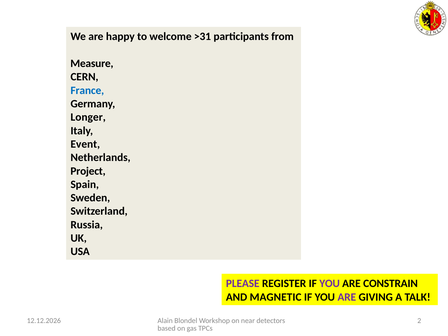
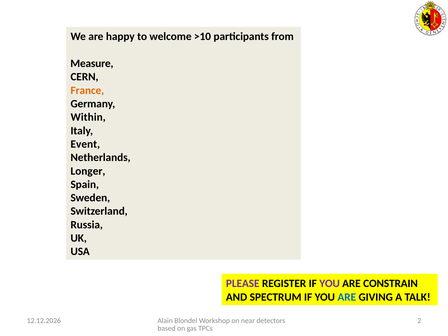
>31: >31 -> >10 (203, 37)
France colour: blue -> orange (87, 90)
Longer: Longer -> Within (88, 117)
Project: Project -> Longer (88, 171)
MAGNETIC: MAGNETIC -> SPECTRUM (276, 297)
ARE colour: purple -> blue (347, 297)
